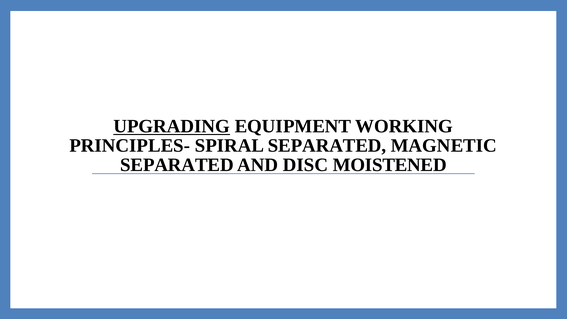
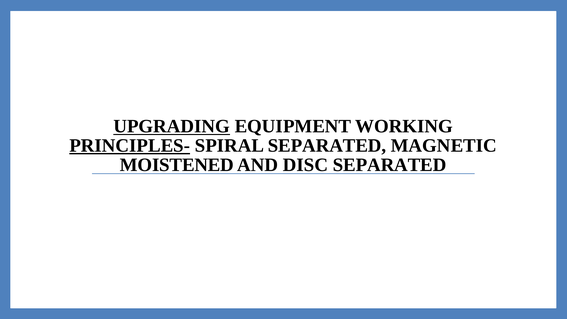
PRINCIPLES- underline: none -> present (130, 146)
SEPARATED: SEPARATED -> MOISTENED (177, 165)
DISC MOISTENED: MOISTENED -> SEPARATED (390, 165)
